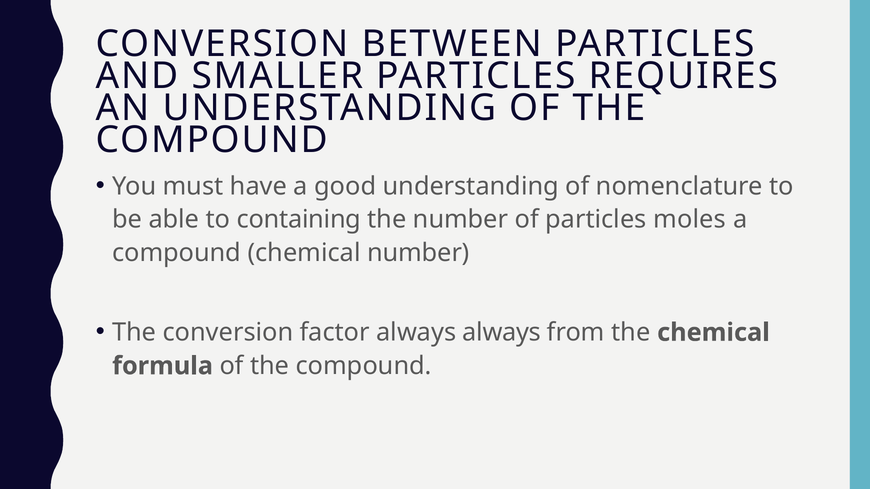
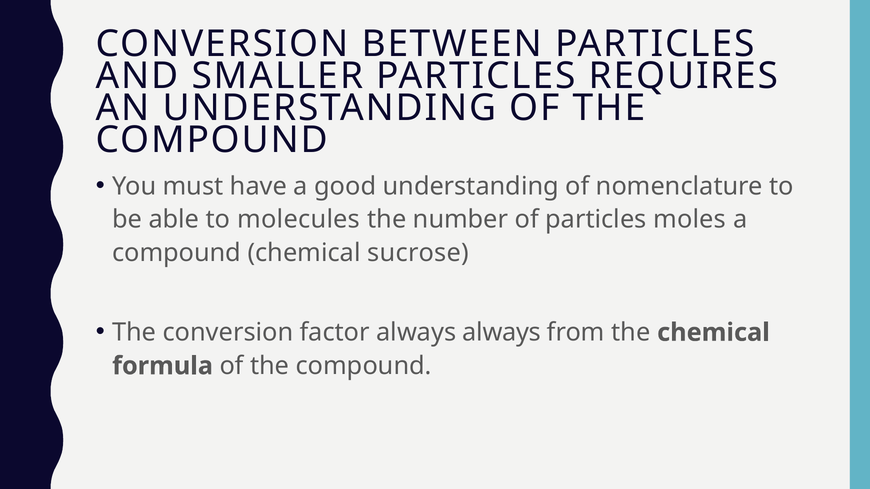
containing: containing -> molecules (299, 220)
chemical number: number -> sucrose (418, 253)
